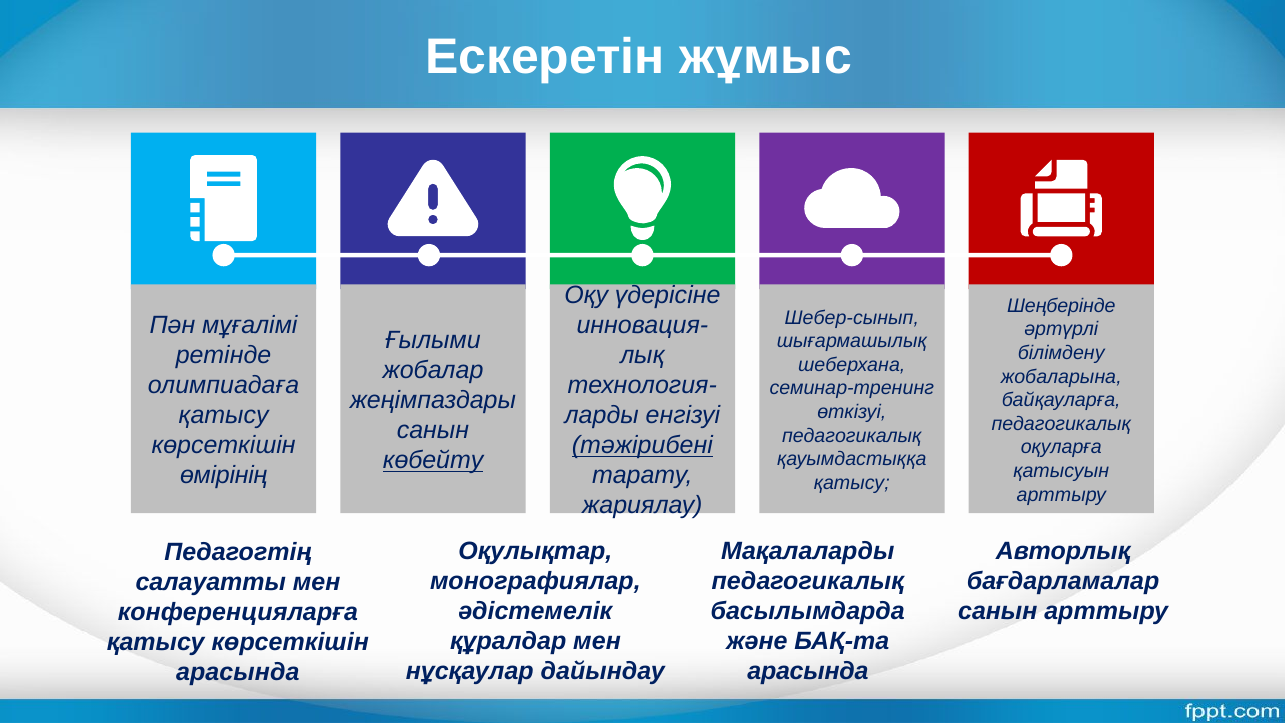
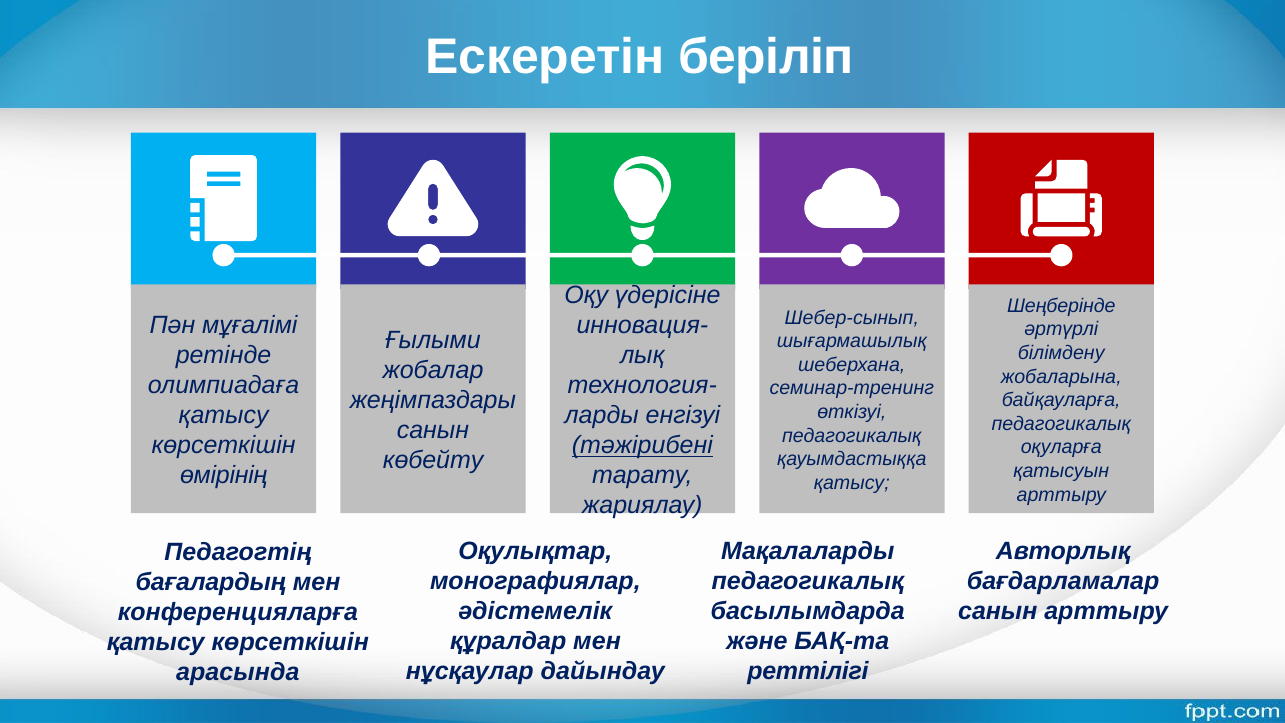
жұмыс: жұмыс -> беріліп (766, 57)
көбейту underline: present -> none (433, 460)
салауатты: салауатты -> бағалардың (211, 582)
арасында: арасында -> реттілігі (808, 671)
